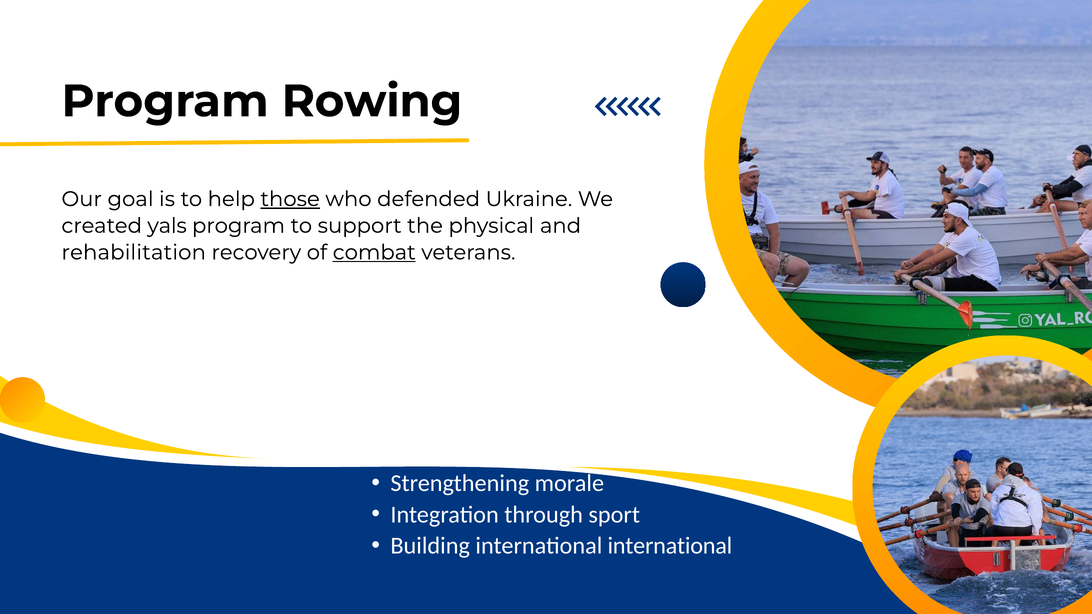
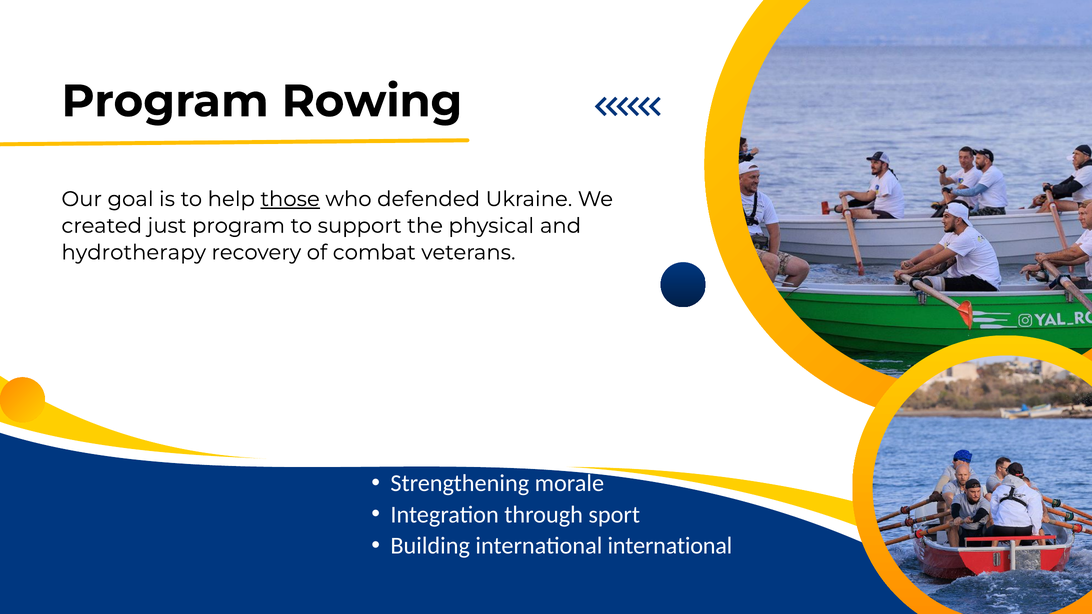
yals: yals -> just (167, 226)
rehabilitation: rehabilitation -> hydrotherapy (134, 253)
combat underline: present -> none (374, 253)
